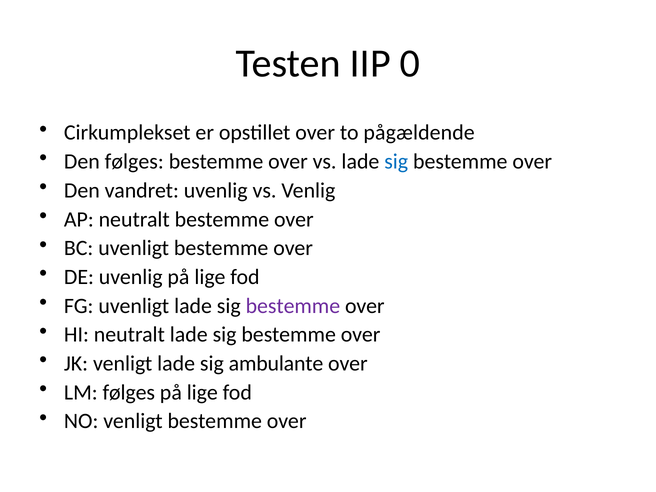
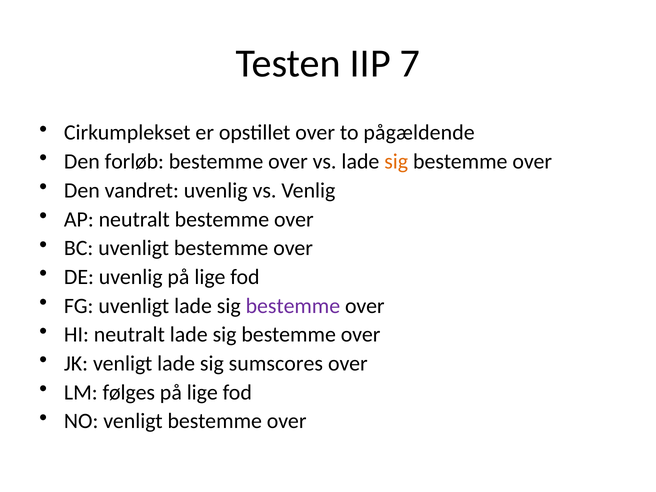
0: 0 -> 7 (410, 64)
Den følges: følges -> forløb (134, 162)
sig colour: blue -> orange (396, 162)
ambulante: ambulante -> sumscores (276, 364)
